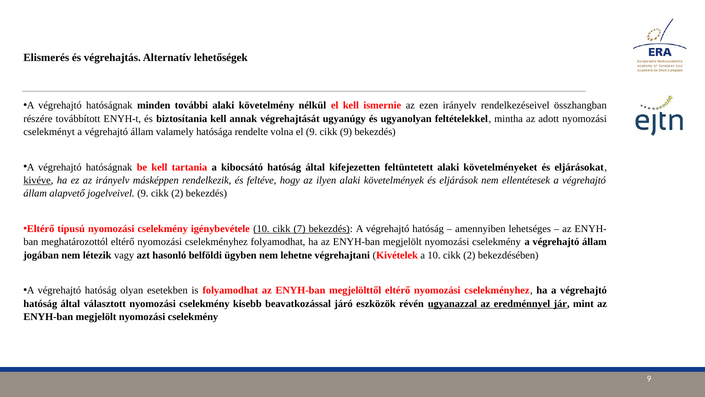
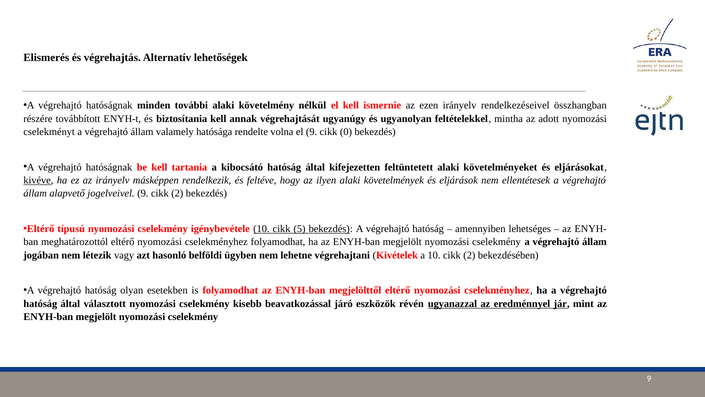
cikk 9: 9 -> 0 (346, 132)
7: 7 -> 5 (300, 229)
